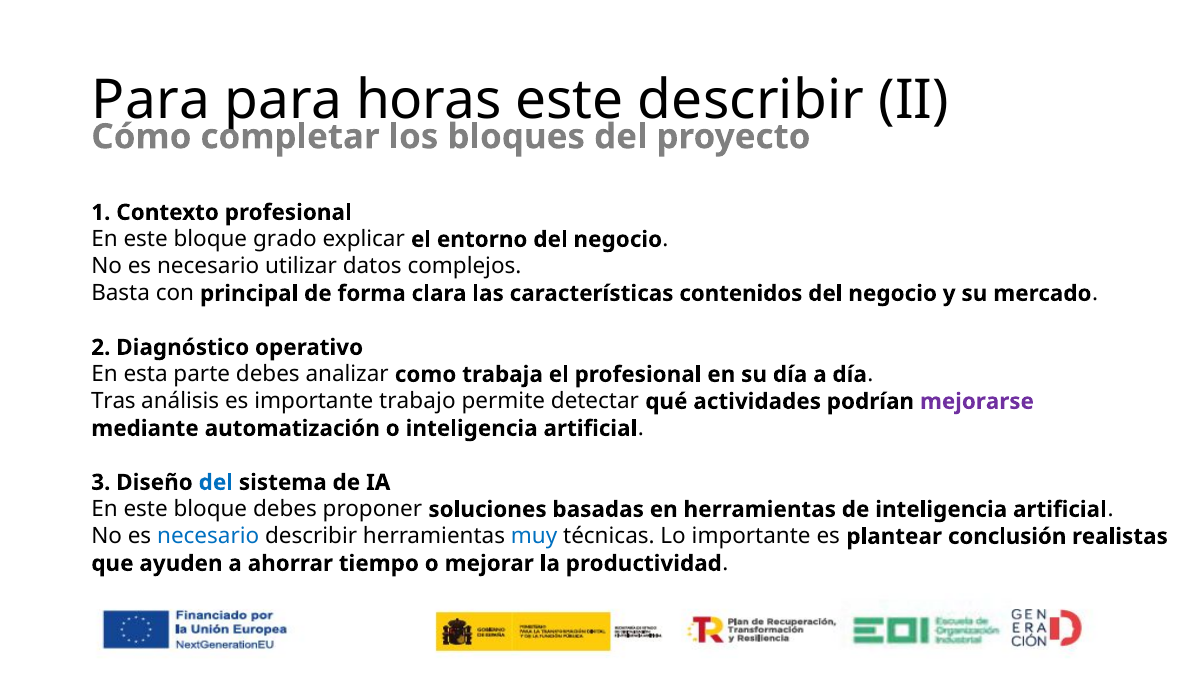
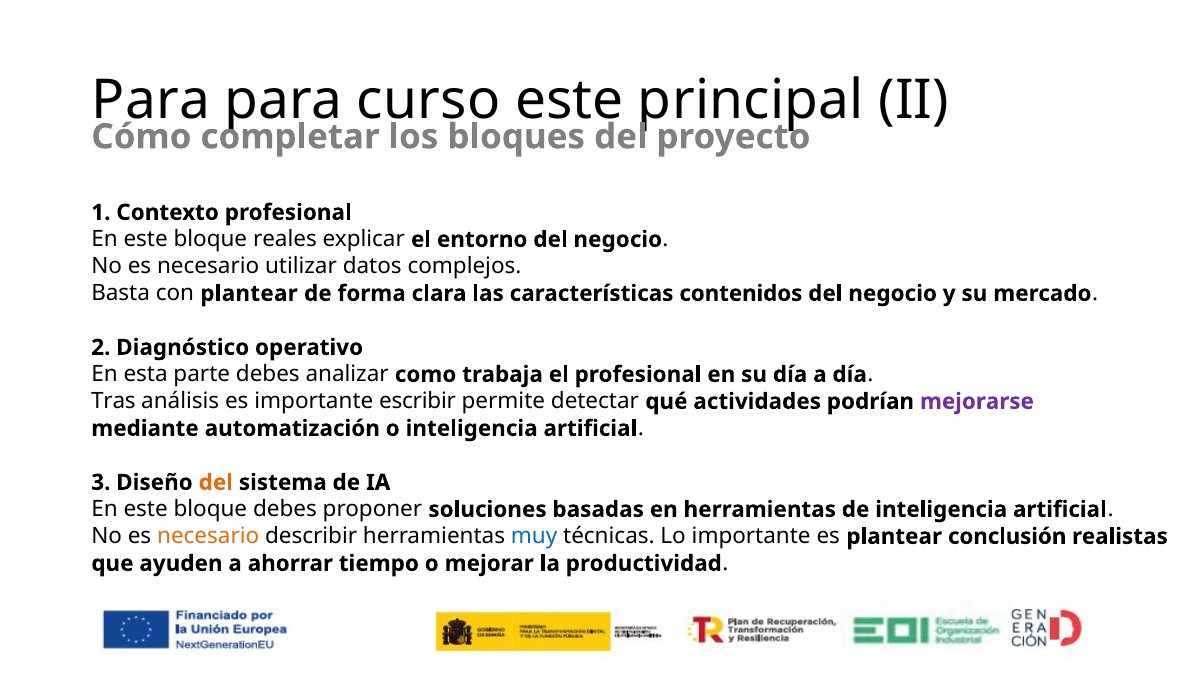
horas: horas -> curso (429, 101)
este describir: describir -> principal (751, 101)
grado: grado -> reales (285, 239)
con principal: principal -> plantear (249, 293)
trabajo: trabajo -> escribir (418, 401)
del colour: blue -> orange (216, 482)
necesario colour: blue -> orange (208, 536)
